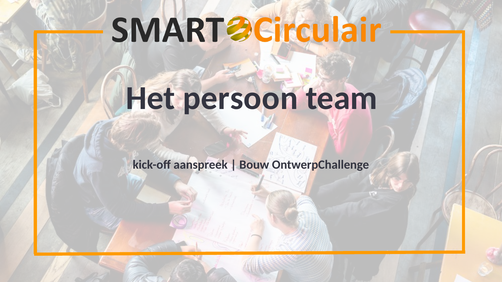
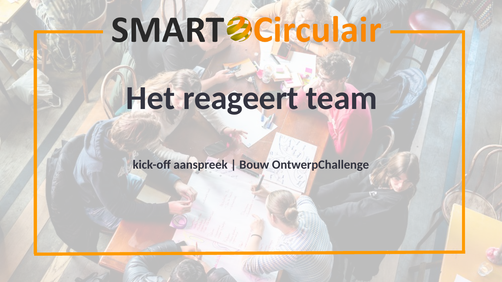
persoon: persoon -> reageert (241, 98)
